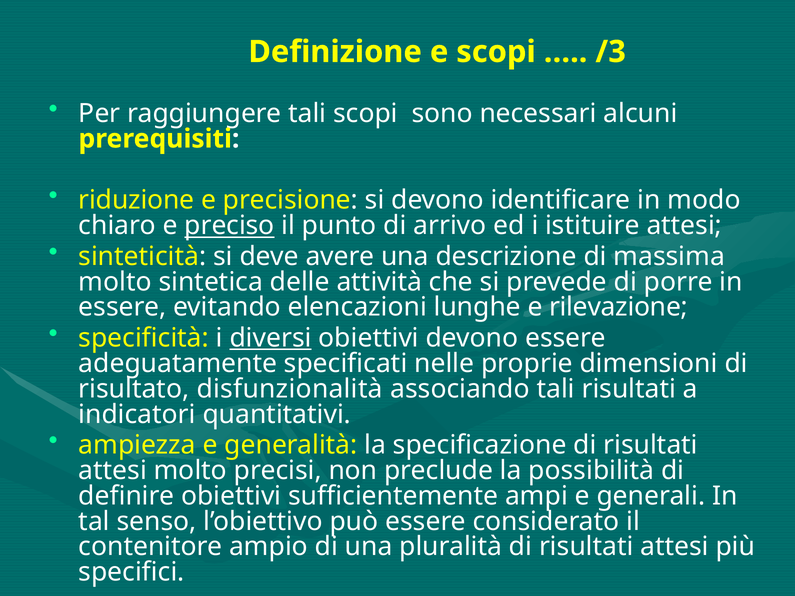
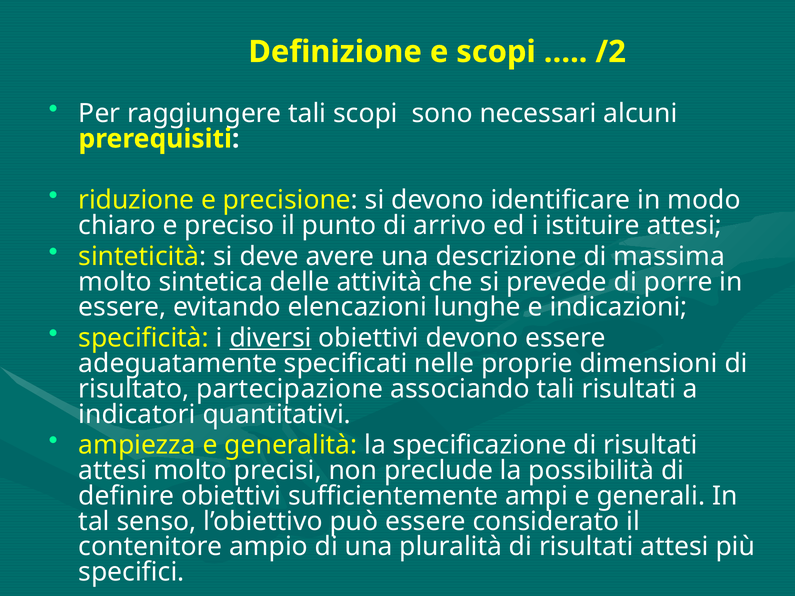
/3: /3 -> /2 (611, 52)
preciso underline: present -> none (229, 226)
rilevazione: rilevazione -> indicazioni (618, 307)
disfunzionalità: disfunzionalità -> partecipazione (290, 389)
